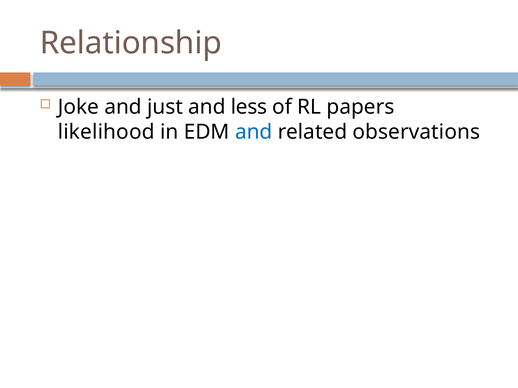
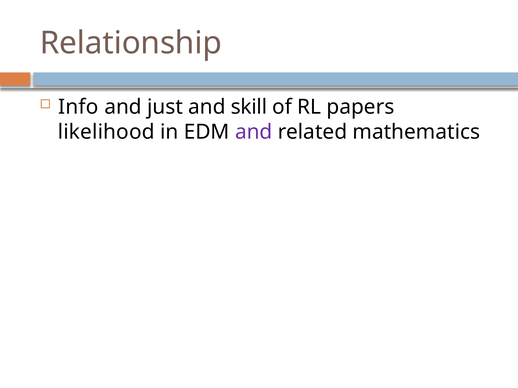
Joke: Joke -> Info (78, 107)
less: less -> skill (249, 107)
and colour: blue -> purple (254, 132)
observations: observations -> mathematics (416, 132)
